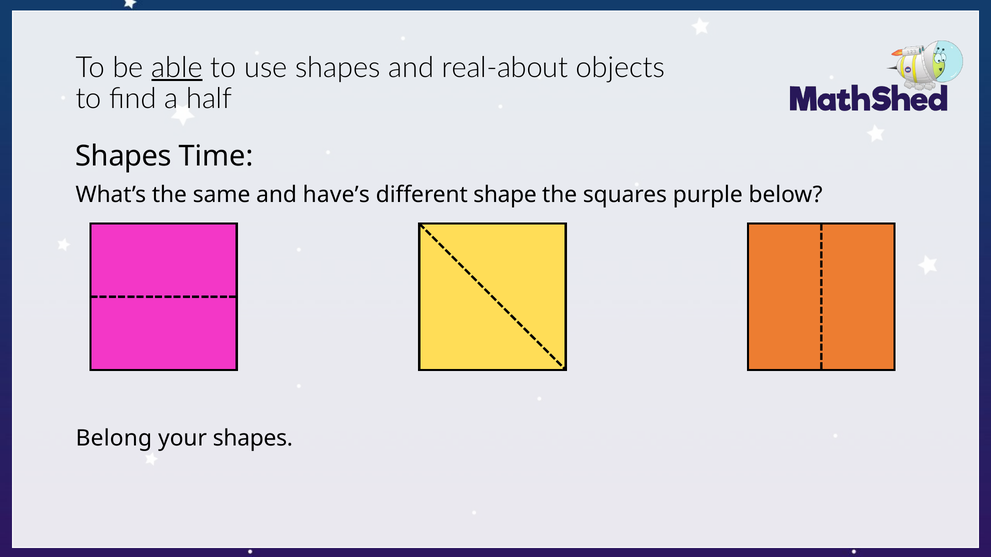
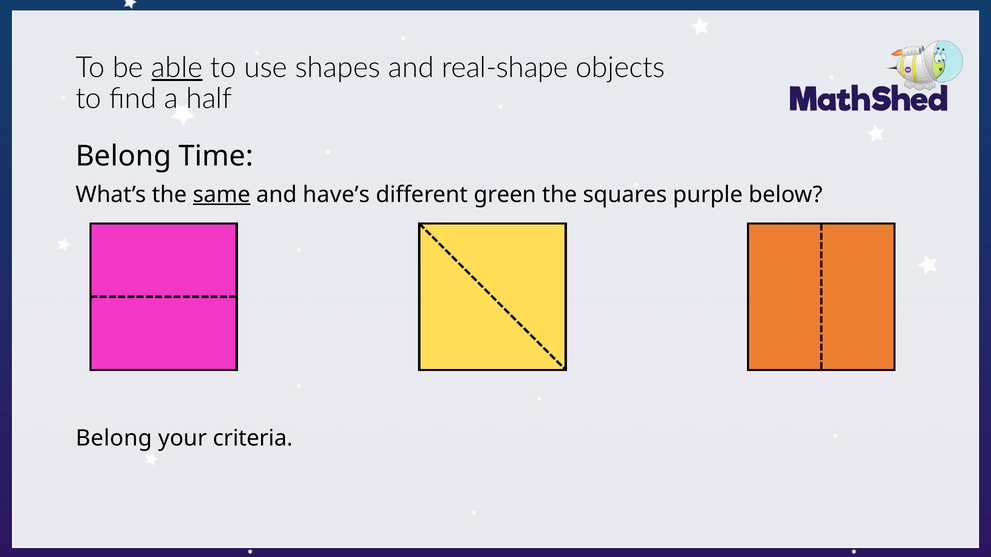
real-about: real-about -> real-shape (505, 68)
Shapes: Shapes -> Belong (123, 157)
same underline: none -> present (222, 195)
shape: shape -> green (505, 195)
your shapes: shapes -> criteria (253, 439)
